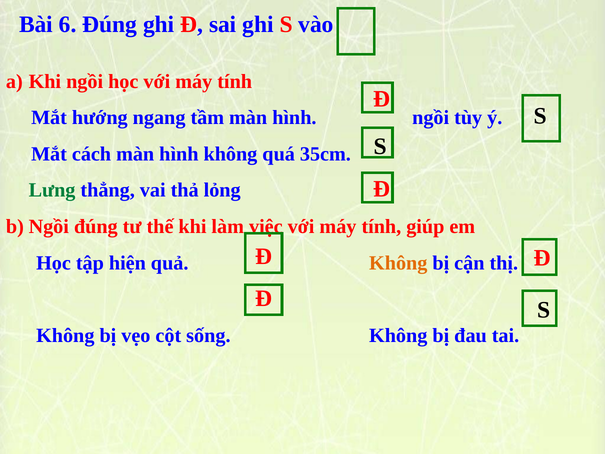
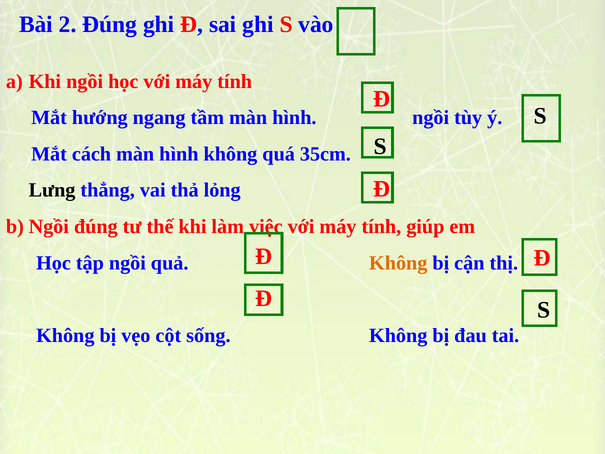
6: 6 -> 2 (68, 24)
Lưng colour: green -> black (52, 190)
tập hiện: hiện -> ngồi (127, 263)
